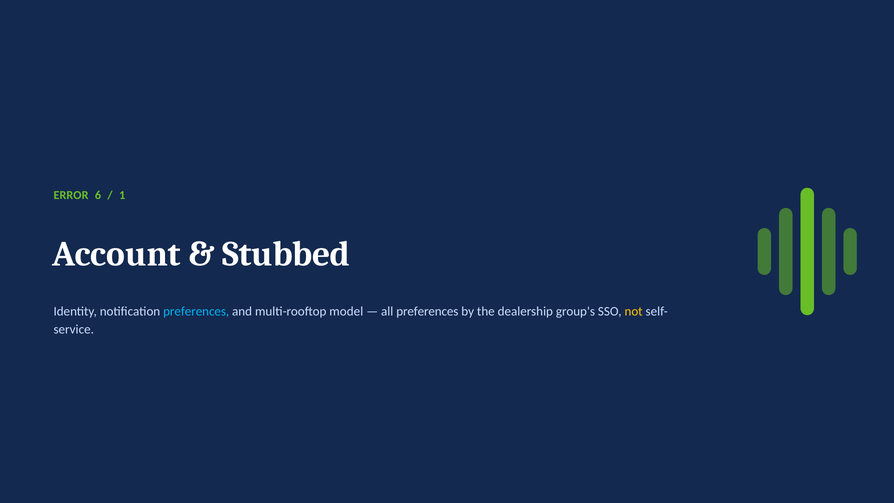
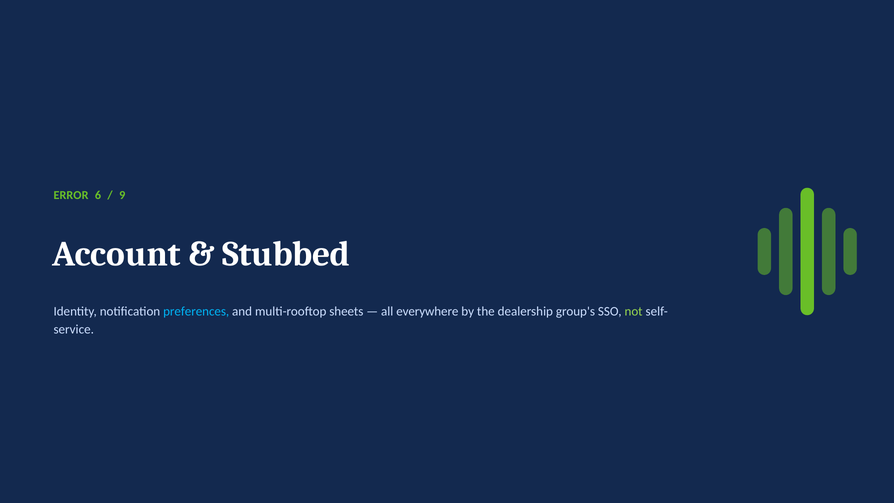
1: 1 -> 9 (122, 195)
model: model -> sheets (346, 312)
all preferences: preferences -> everywhere (427, 312)
not colour: yellow -> light green (634, 312)
